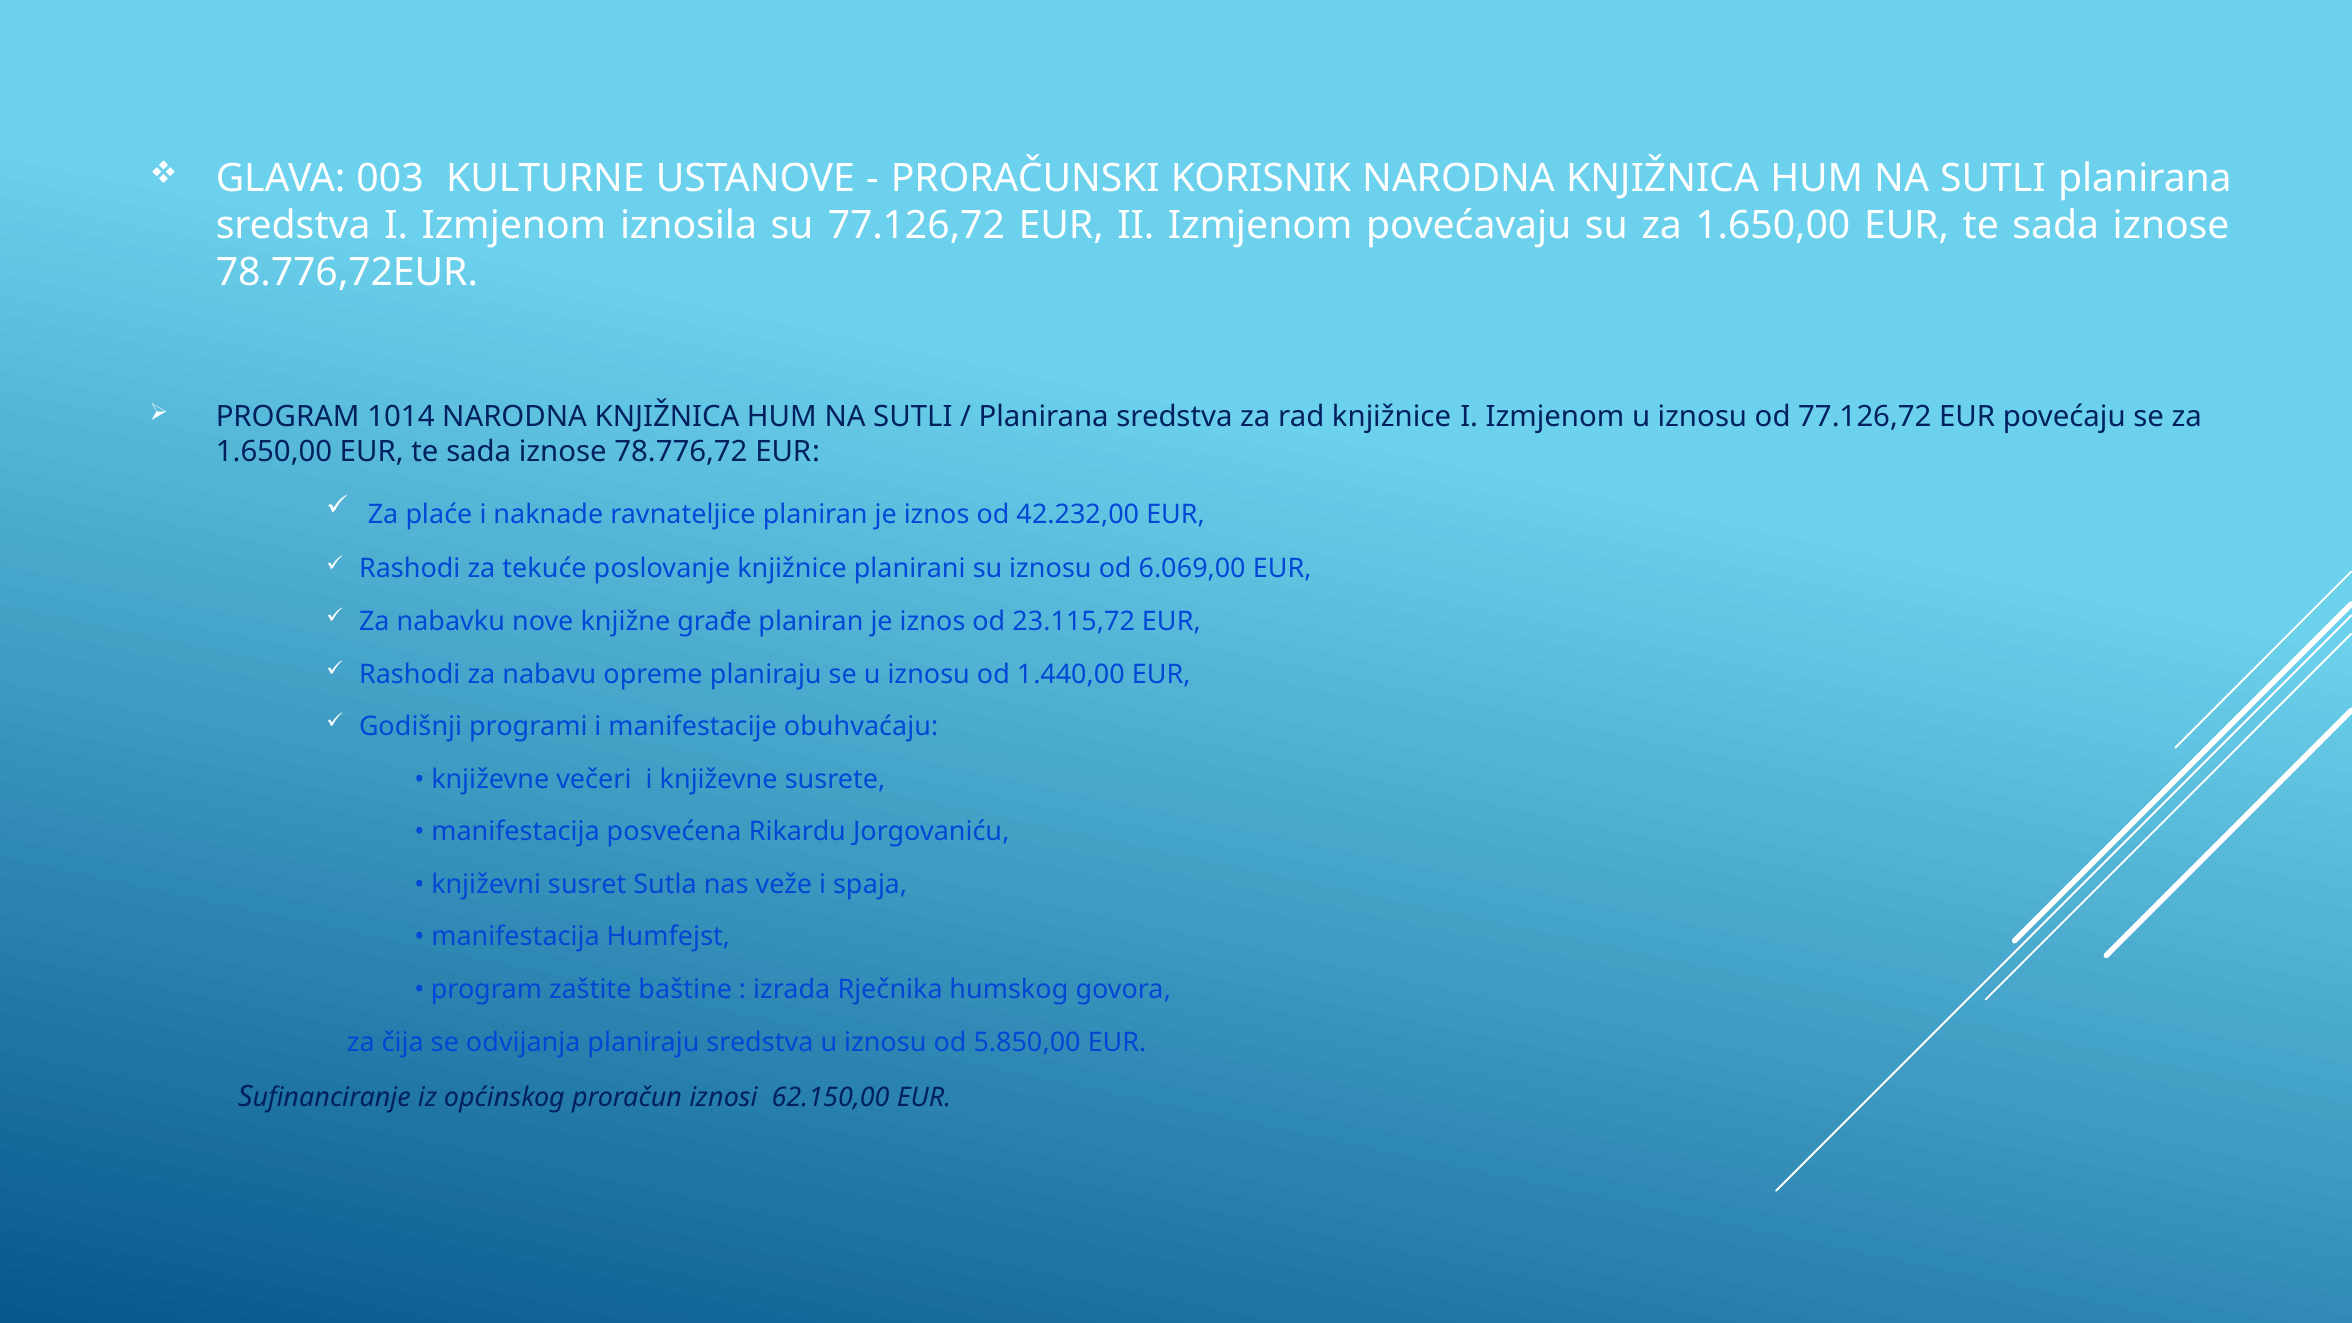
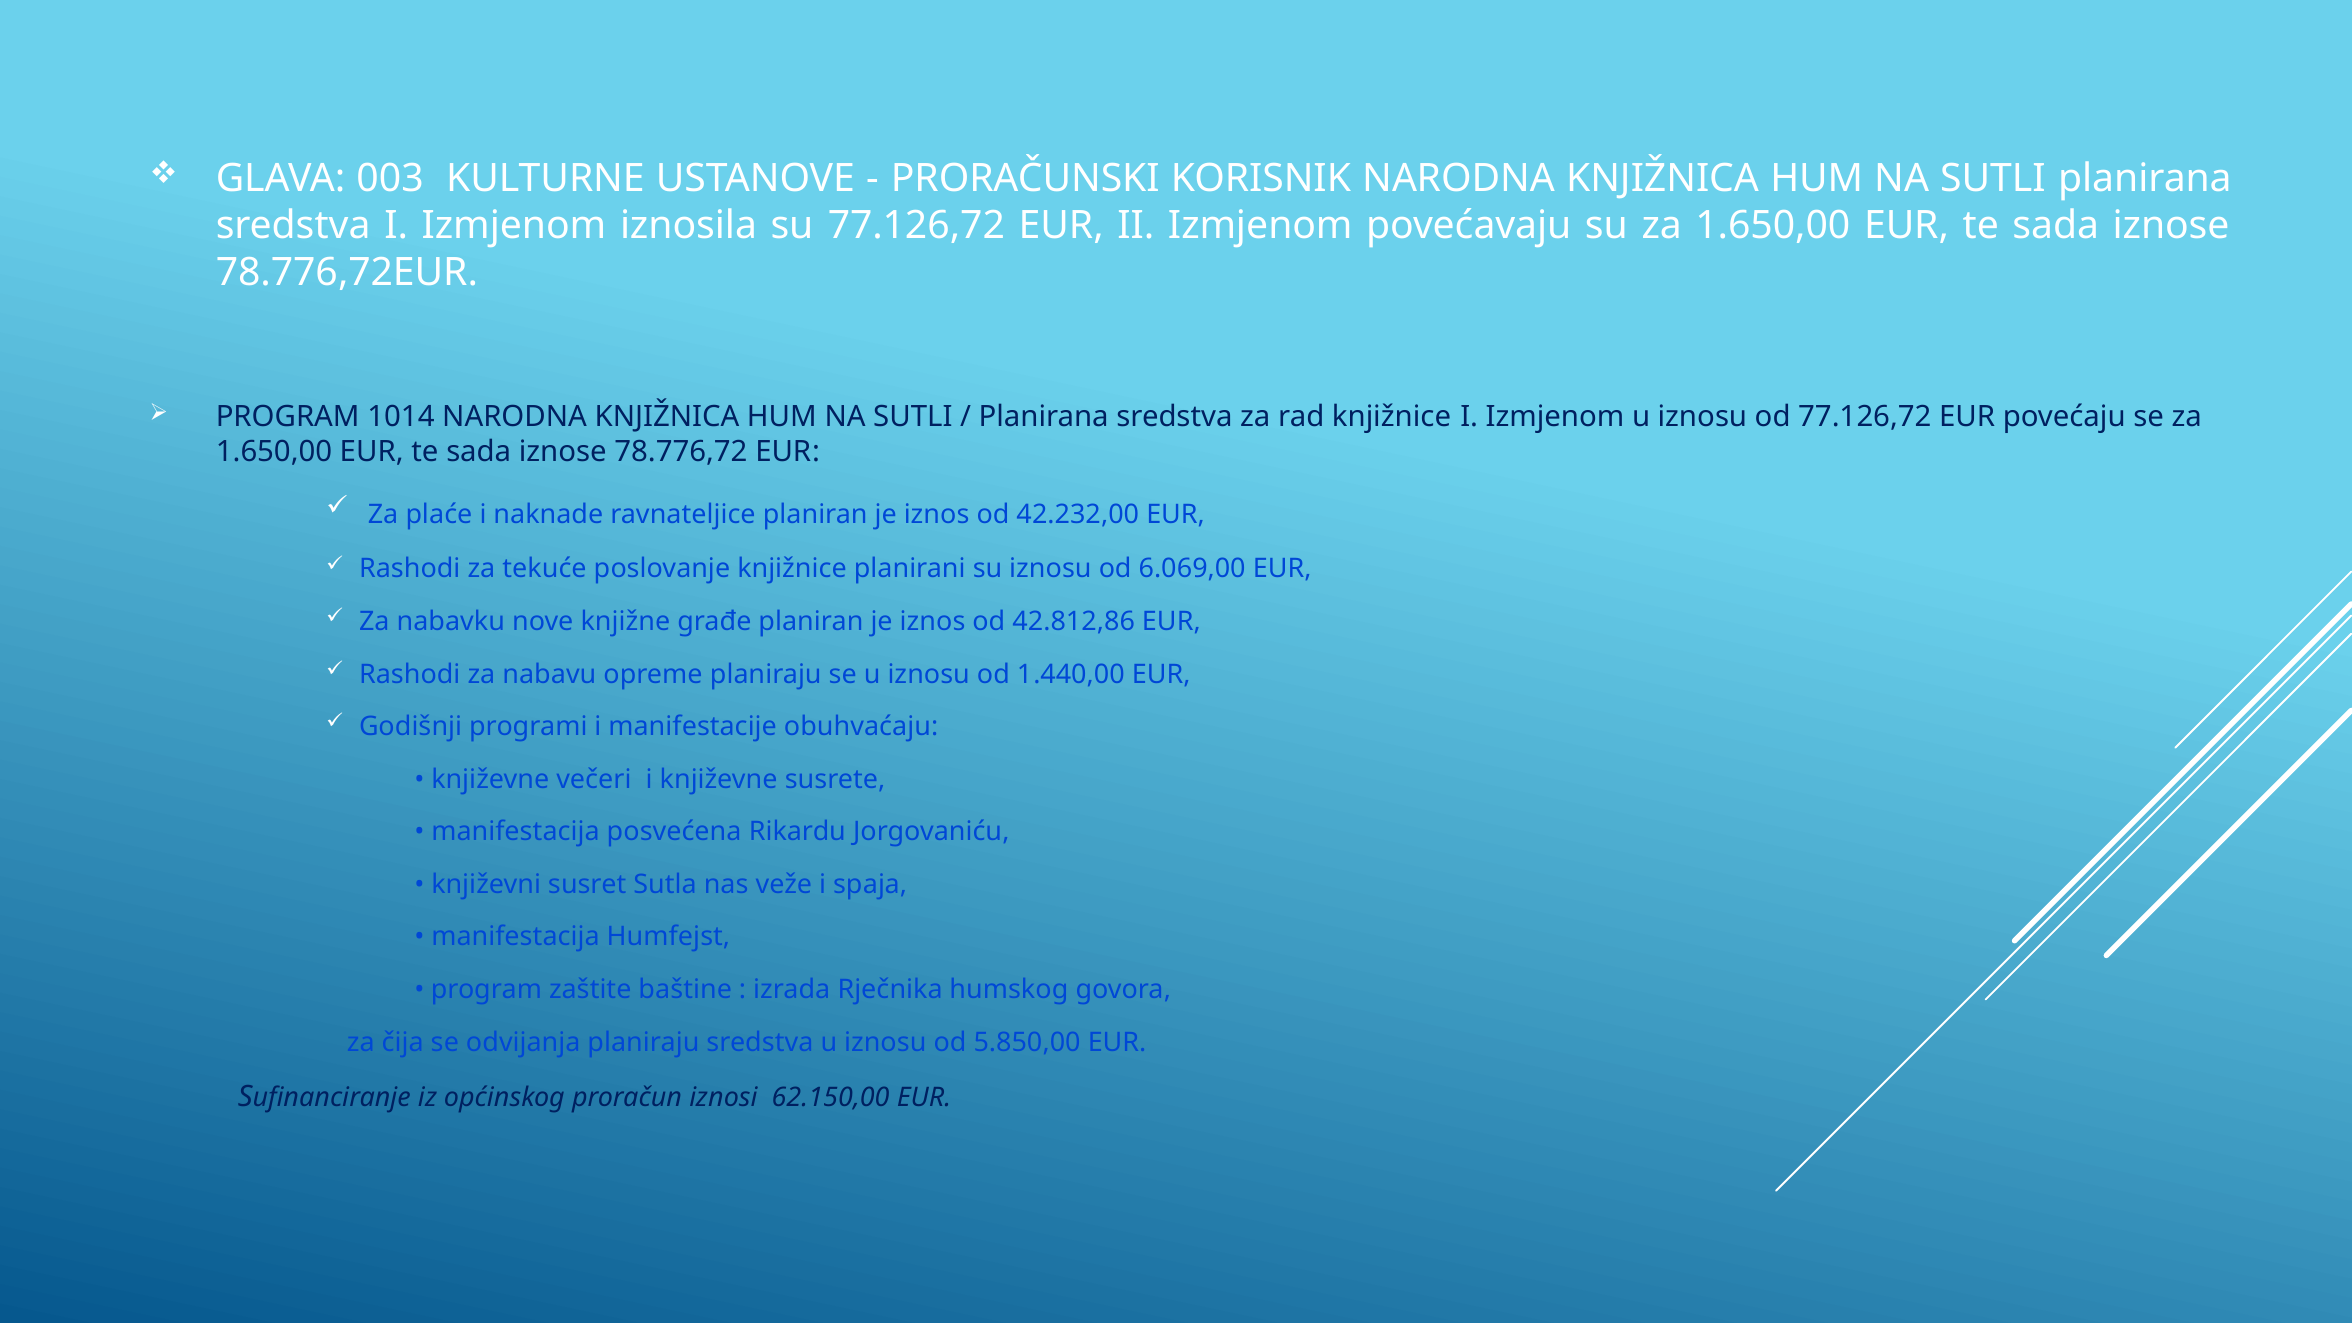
23.115,72: 23.115,72 -> 42.812,86 (1074, 622)
